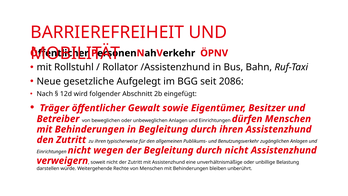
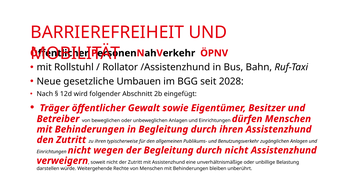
Aufgelegt: Aufgelegt -> Umbauen (139, 81)
2086: 2086 -> 2028 (231, 81)
